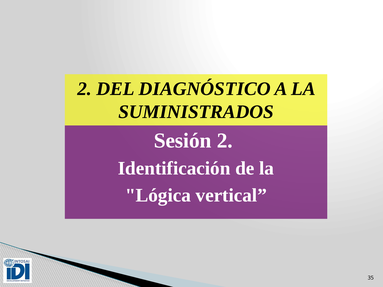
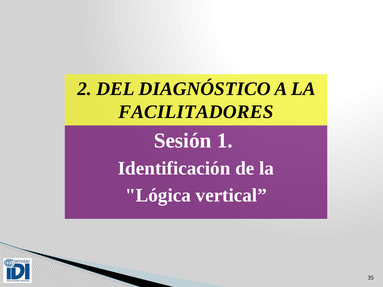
SUMINISTRADOS: SUMINISTRADOS -> FACILITADORES (196, 112)
Sesión 2: 2 -> 1 (225, 141)
